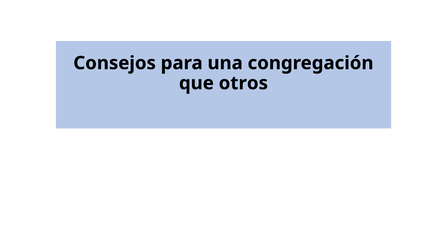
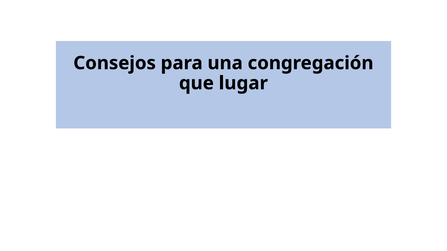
otros: otros -> lugar (243, 83)
